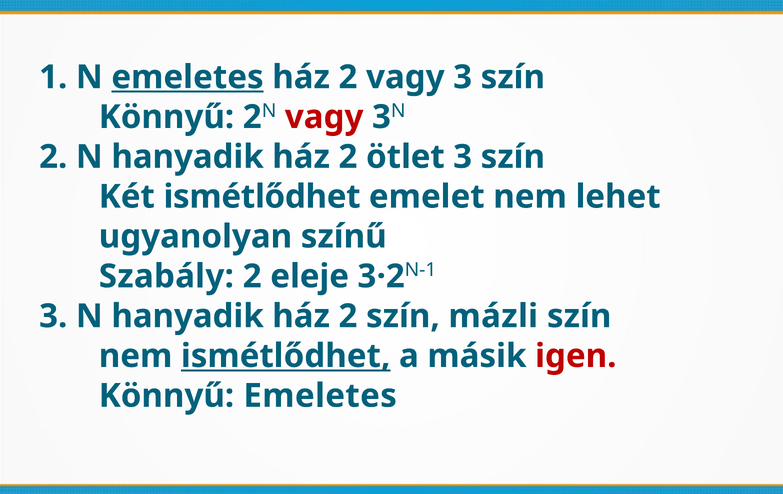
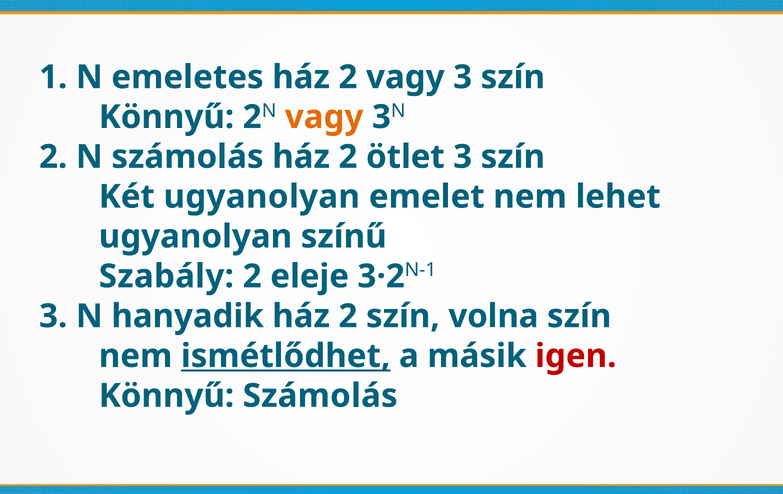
emeletes underline: present -> none (188, 77)
vagy colour: red -> orange (324, 117)
2 N hanyadik: hanyadik -> számolás (187, 157)
Két ismétlődhet: ismétlődhet -> ugyanolyan (262, 196)
mázli: mázli -> volna (493, 316)
Könnyű Emeletes: Emeletes -> Számolás (320, 395)
